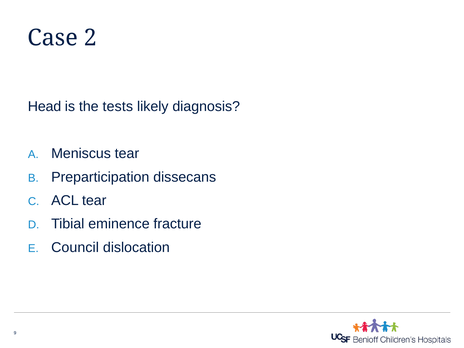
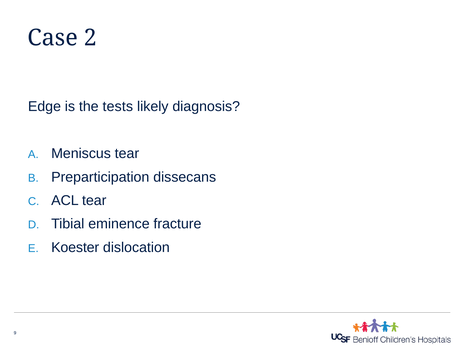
Head: Head -> Edge (44, 107)
Council: Council -> Koester (75, 247)
